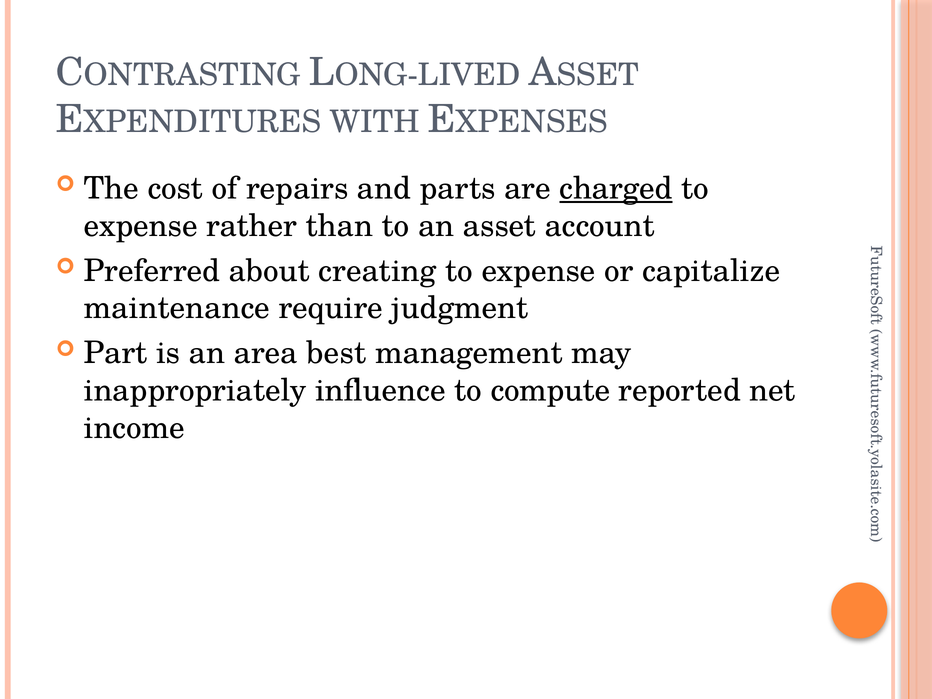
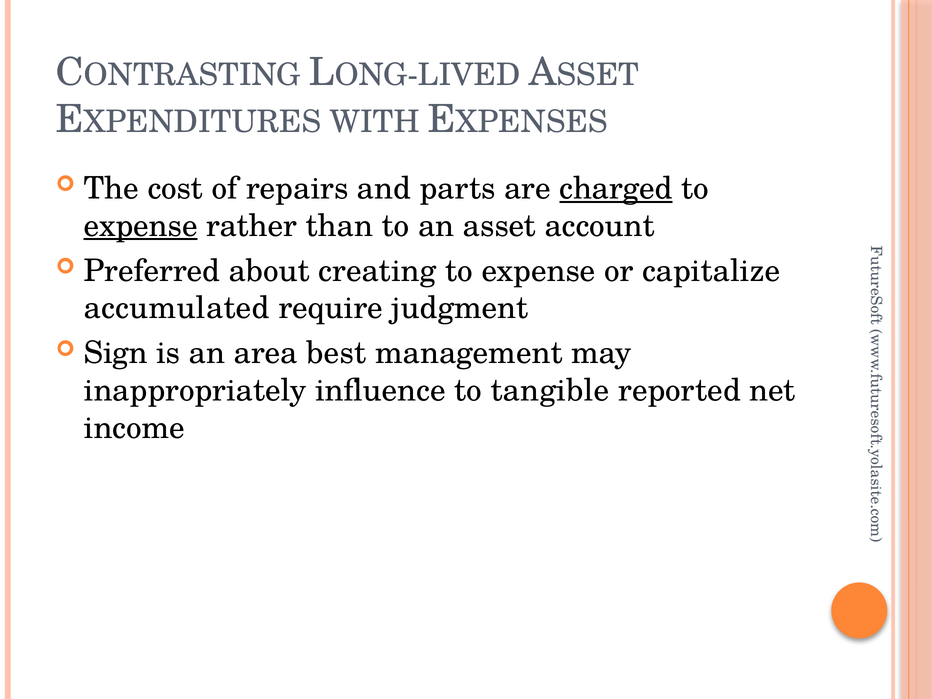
expense underline: none -> present (141, 226)
maintenance: maintenance -> accumulated (177, 308)
Part: Part -> Sign (116, 353)
compute: compute -> tangible (550, 390)
